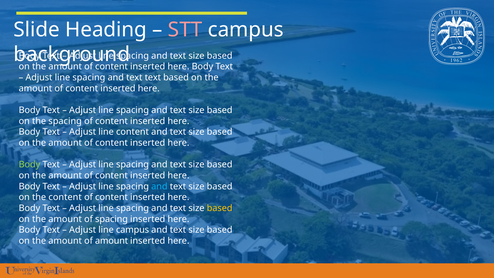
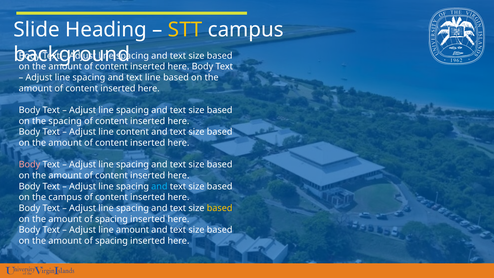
STT colour: pink -> yellow (185, 30)
text text: text -> line (153, 77)
Body colour: light green -> pink (29, 165)
the content: content -> campus (65, 197)
line campus: campus -> amount (133, 230)
amount: amount -> spacing (111, 241)
